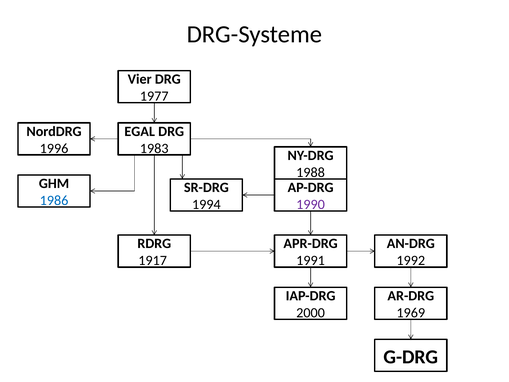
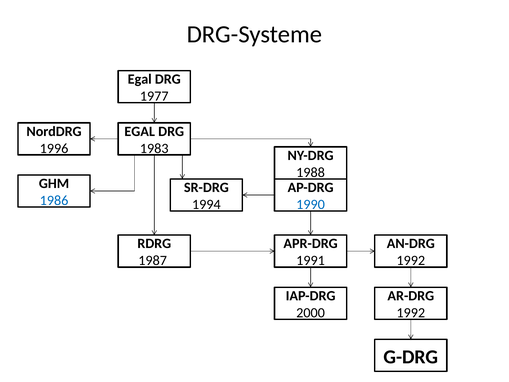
Vier: Vier -> Egal (140, 79)
1990 colour: purple -> blue (311, 204)
1917: 1917 -> 1987 (153, 260)
1969: 1969 -> 1992 (411, 313)
